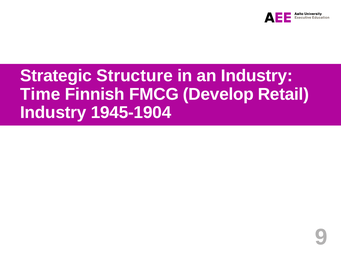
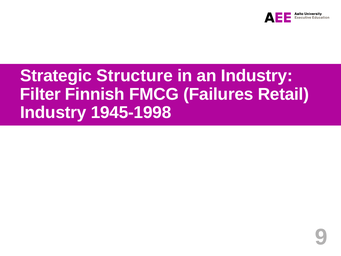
Time: Time -> Filter (40, 94)
Develop: Develop -> Failures (218, 94)
1945-1904: 1945-1904 -> 1945-1998 (131, 112)
